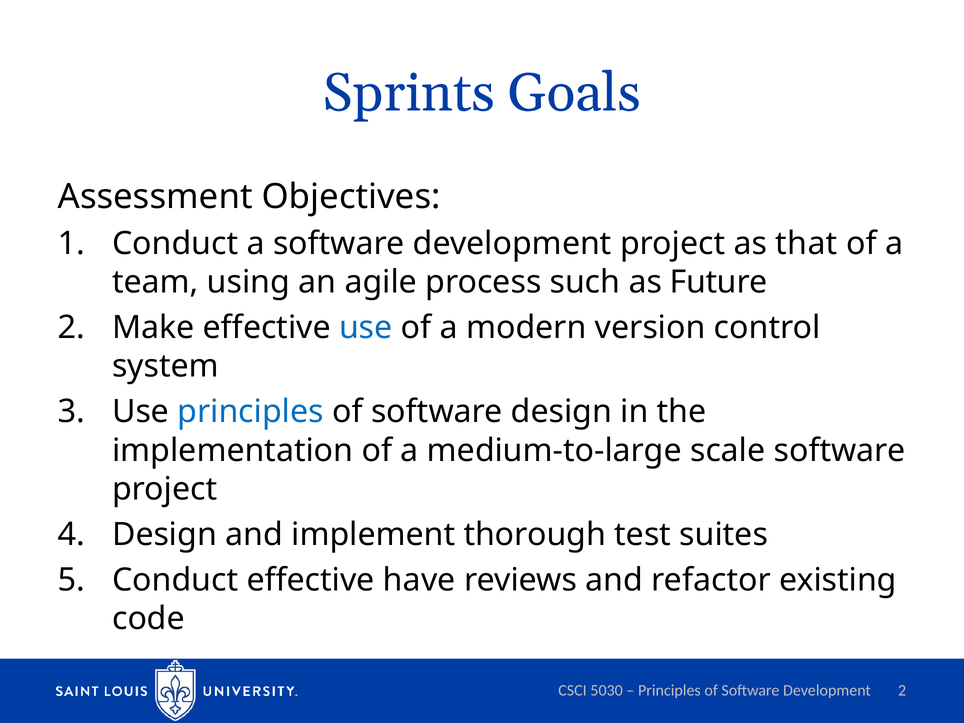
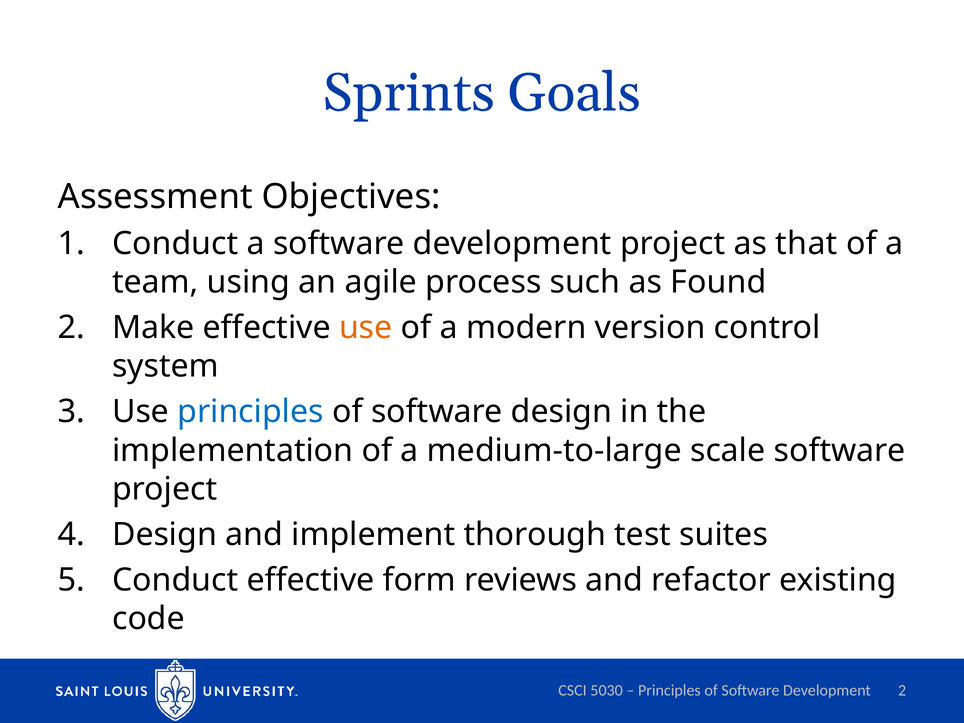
Future: Future -> Found (718, 282)
use colour: blue -> orange (366, 328)
have: have -> form (419, 580)
